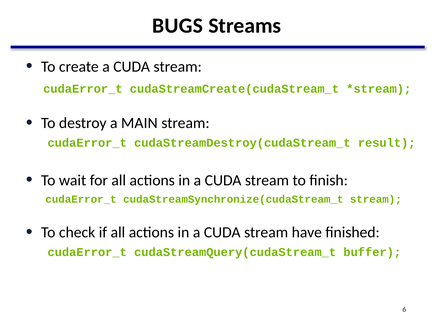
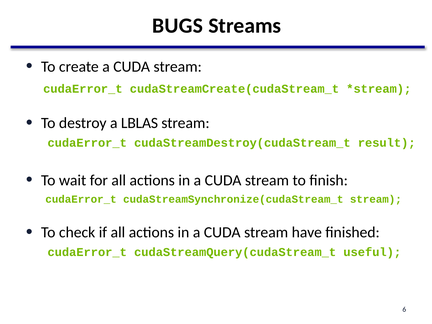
MAIN: MAIN -> LBLAS (140, 123)
buffer: buffer -> useful (372, 252)
